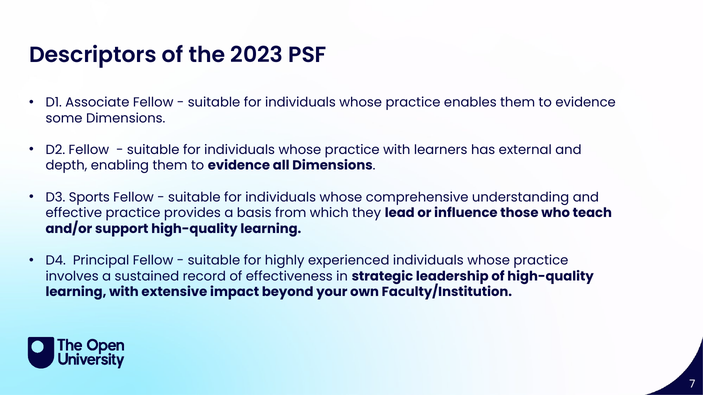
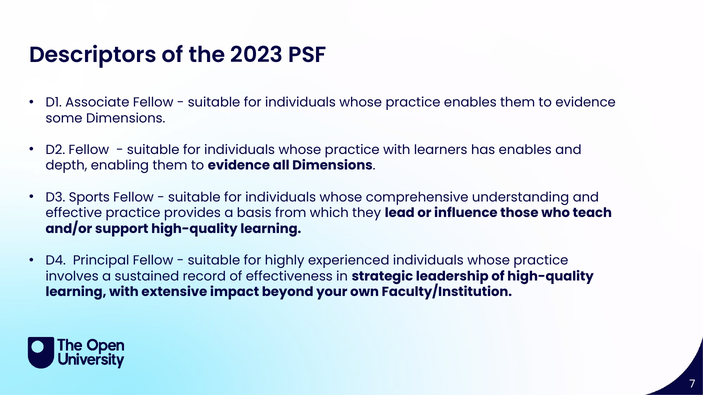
has external: external -> enables (525, 150)
